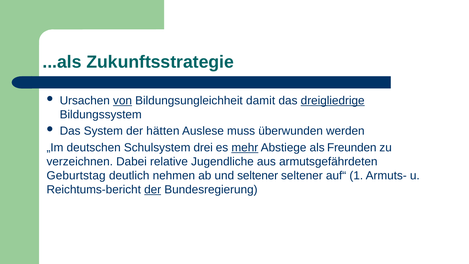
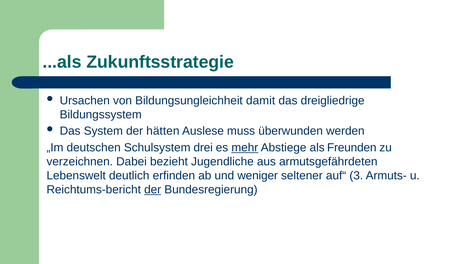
von underline: present -> none (123, 100)
dreigliedrige underline: present -> none (333, 100)
relative: relative -> bezieht (169, 161)
Geburtstag: Geburtstag -> Lebenswelt (76, 176)
nehmen: nehmen -> erfinden (174, 176)
und seltener: seltener -> weniger (258, 176)
1: 1 -> 3 (356, 176)
